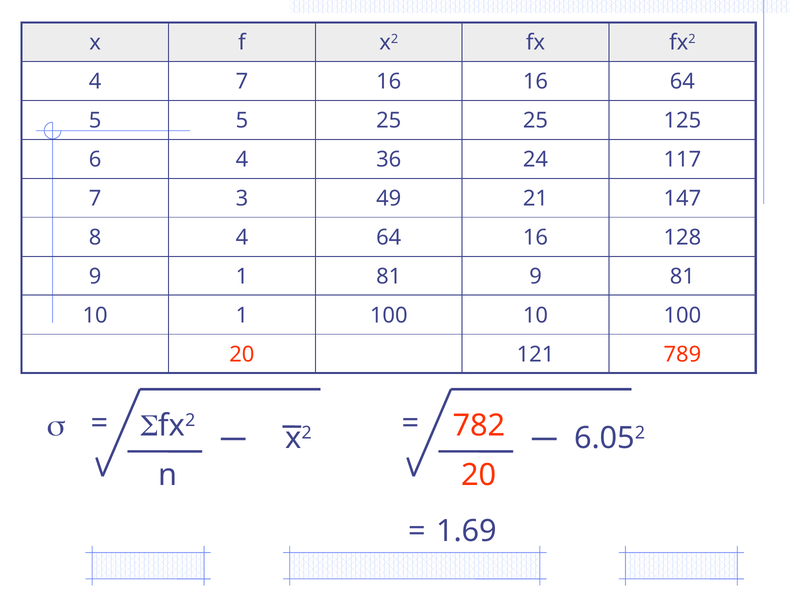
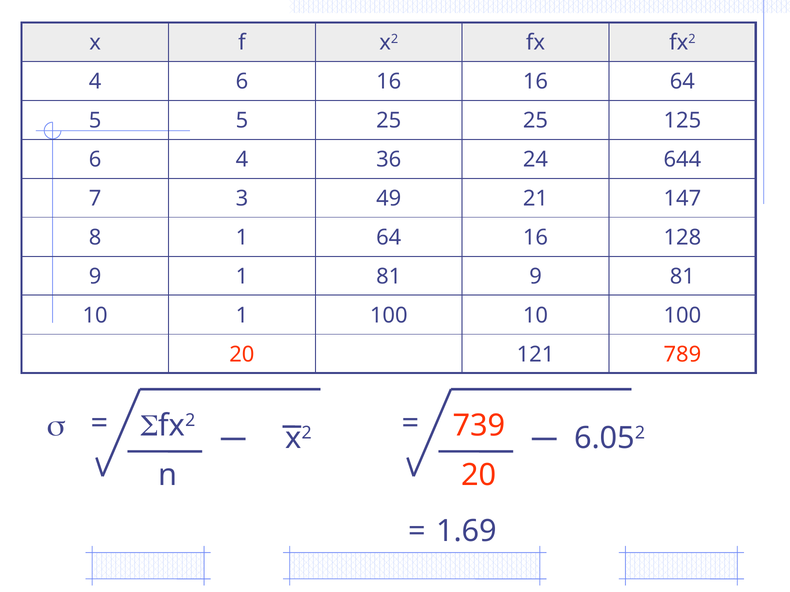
4 7: 7 -> 6 (242, 82)
117: 117 -> 644 (682, 160)
8 4: 4 -> 1 (242, 238)
782: 782 -> 739 (479, 426)
